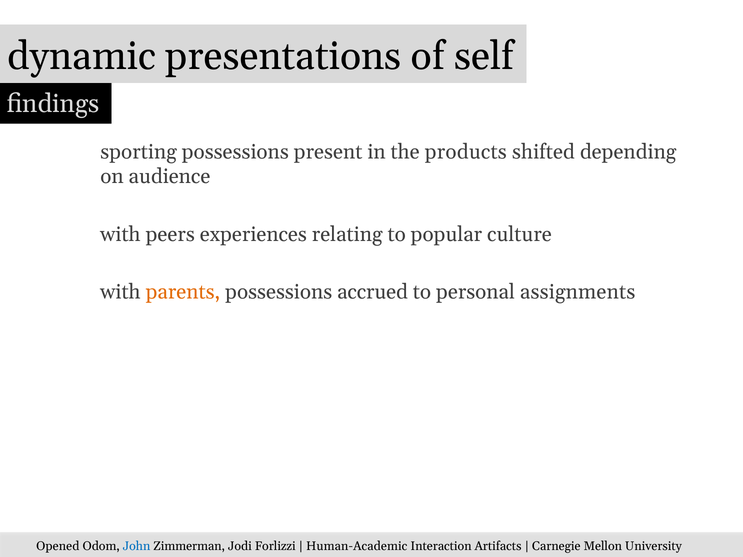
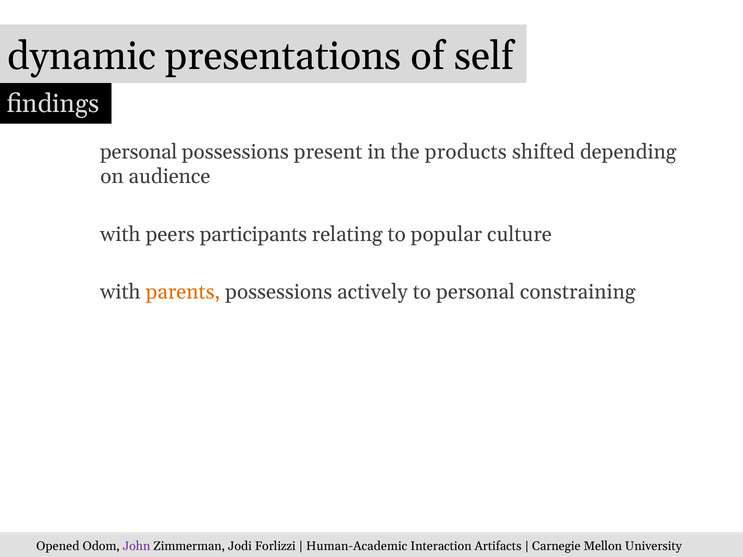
sporting: sporting -> personal (139, 152)
experiences: experiences -> participants (253, 234)
accrued: accrued -> actively (372, 292)
assignments: assignments -> constraining (578, 292)
John colour: blue -> purple (137, 546)
